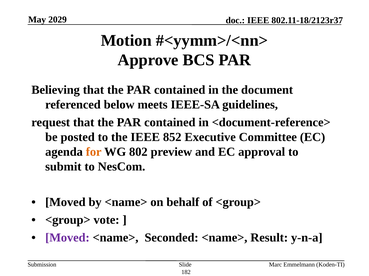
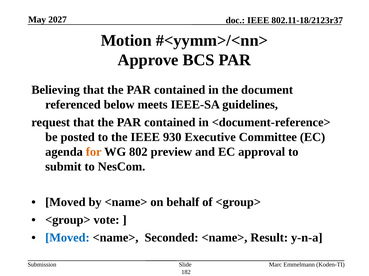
2029: 2029 -> 2027 (58, 20)
852: 852 -> 930 (172, 137)
Moved colour: purple -> blue (67, 238)
